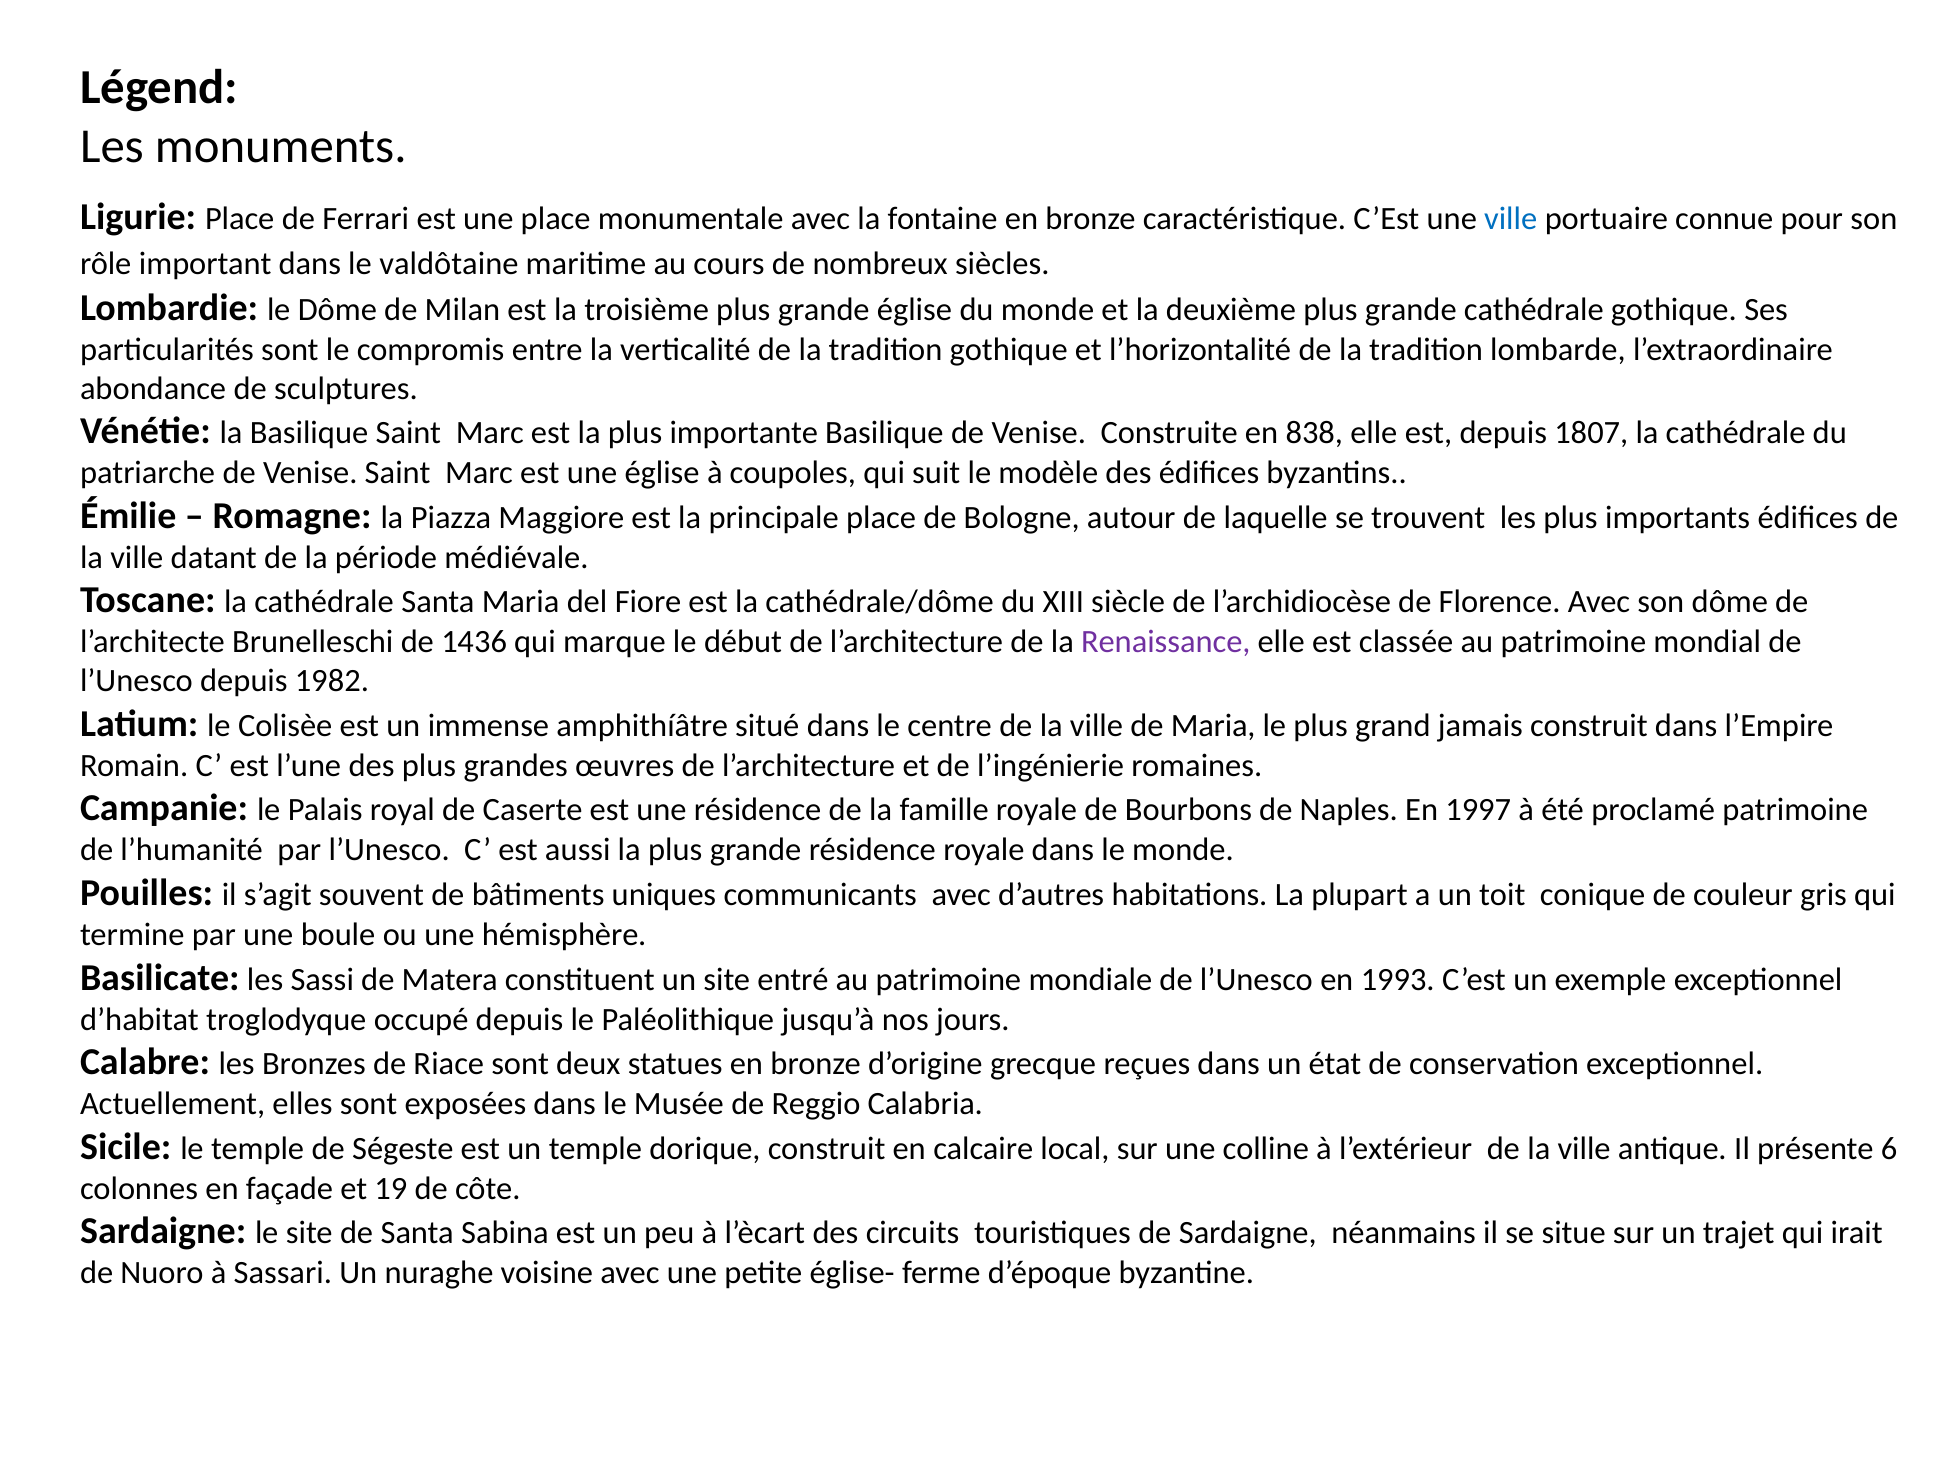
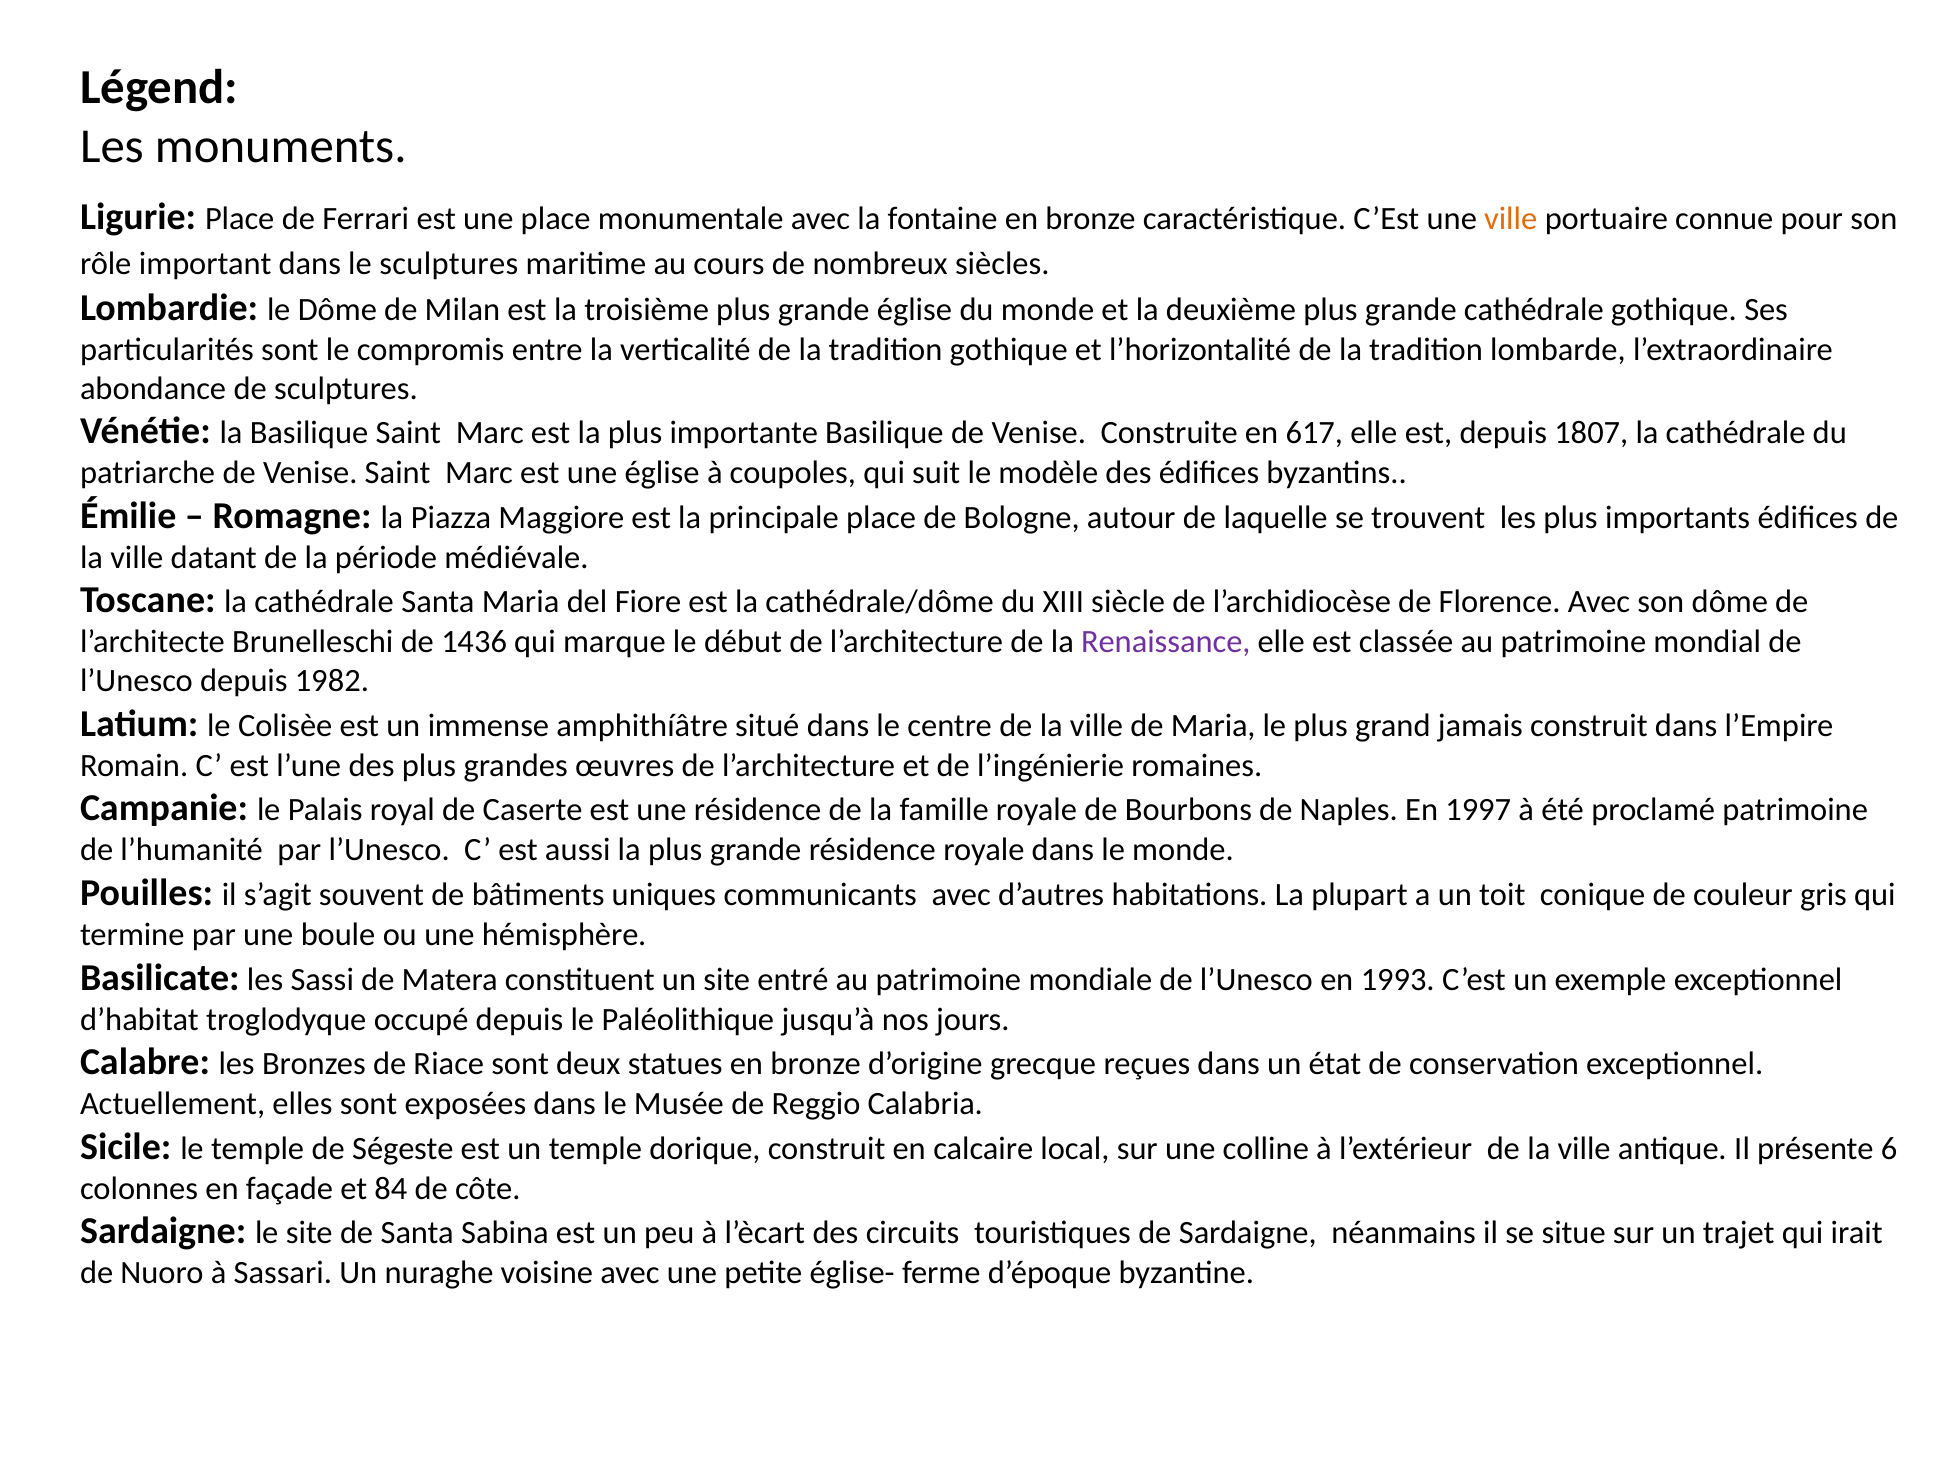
ville colour: blue -> orange (1511, 218)
le valdôtaine: valdôtaine -> sculptures (449, 264)
838: 838 -> 617 (1314, 433)
19: 19 -> 84 (391, 1189)
